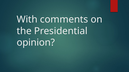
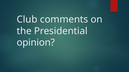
With: With -> Club (27, 20)
